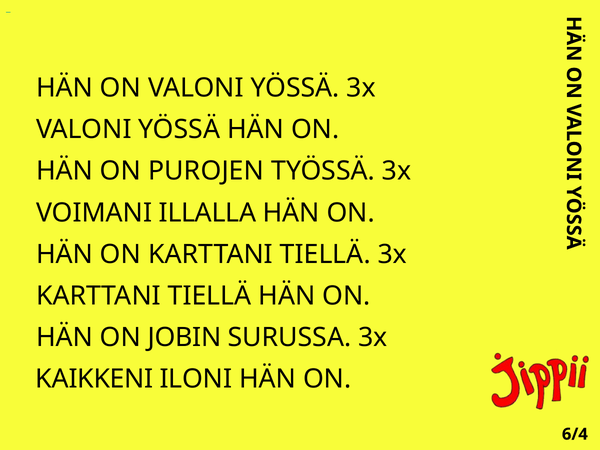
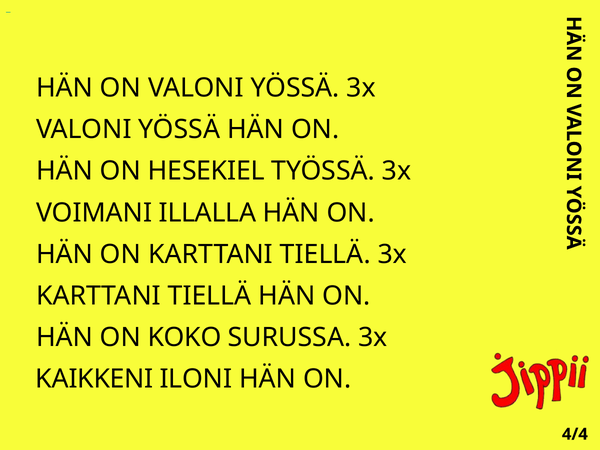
PUROJEN: PUROJEN -> HESEKIEL (206, 171)
JOBIN: JOBIN -> KOKO (185, 338)
6/4: 6/4 -> 4/4 (575, 434)
